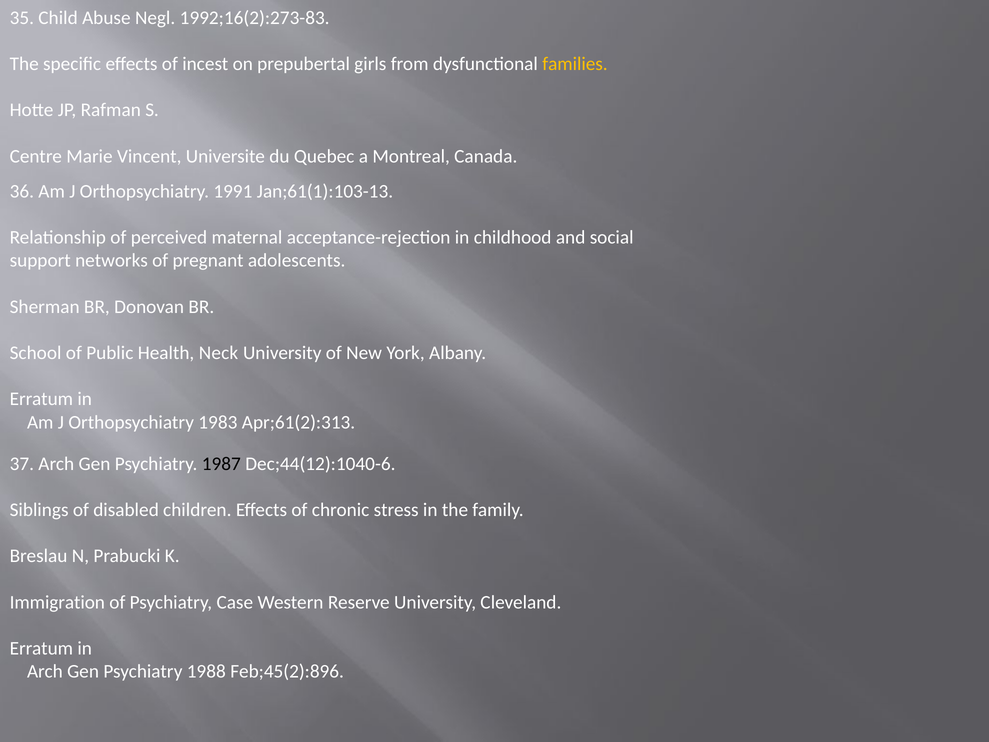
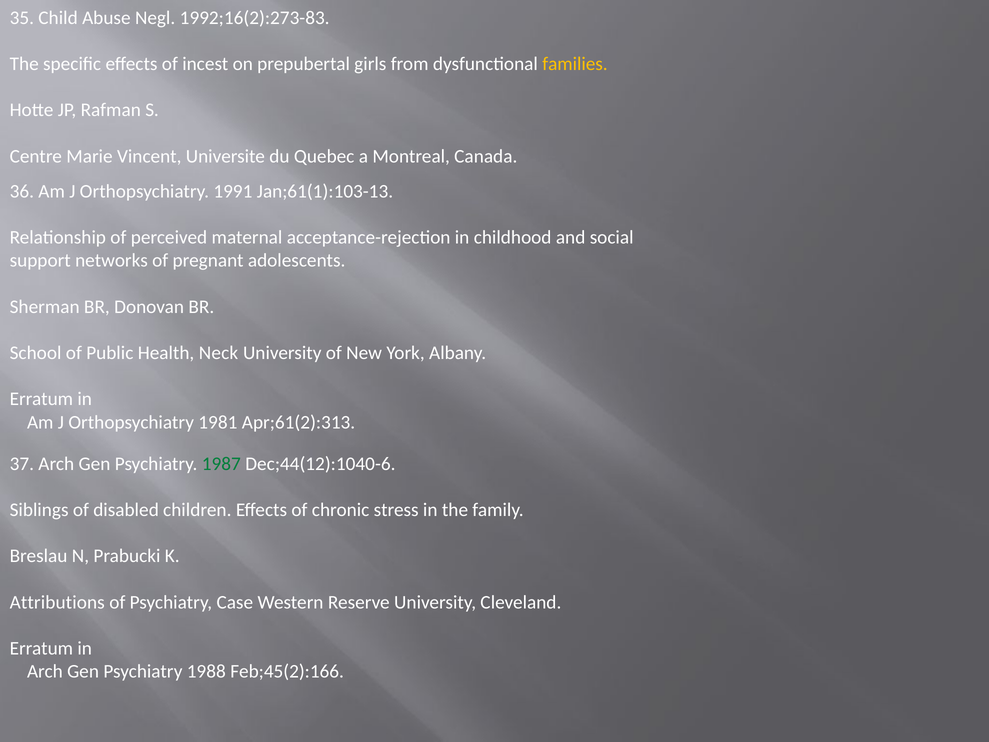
1983: 1983 -> 1981 (218, 422)
1987 colour: black -> green (221, 464)
Immigration: Immigration -> Attributions (57, 602)
Feb;45(2):896: Feb;45(2):896 -> Feb;45(2):166 (287, 671)
